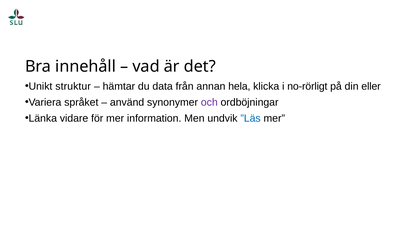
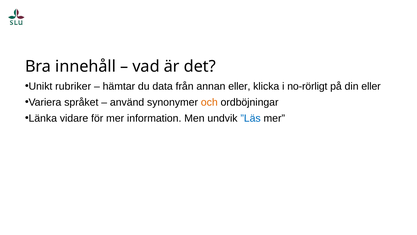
struktur: struktur -> rubriker (73, 86)
annan hela: hela -> eller (239, 86)
och colour: purple -> orange (209, 102)
